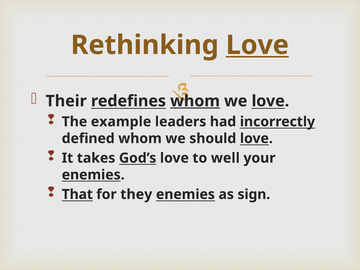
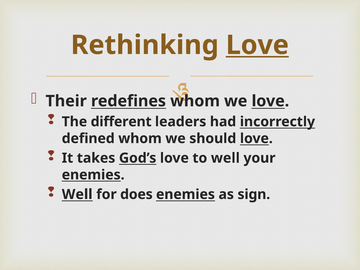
whom underline: present -> none (195, 101)
example: example -> different (121, 122)
That: That -> Well (77, 194)
they: they -> does (136, 194)
